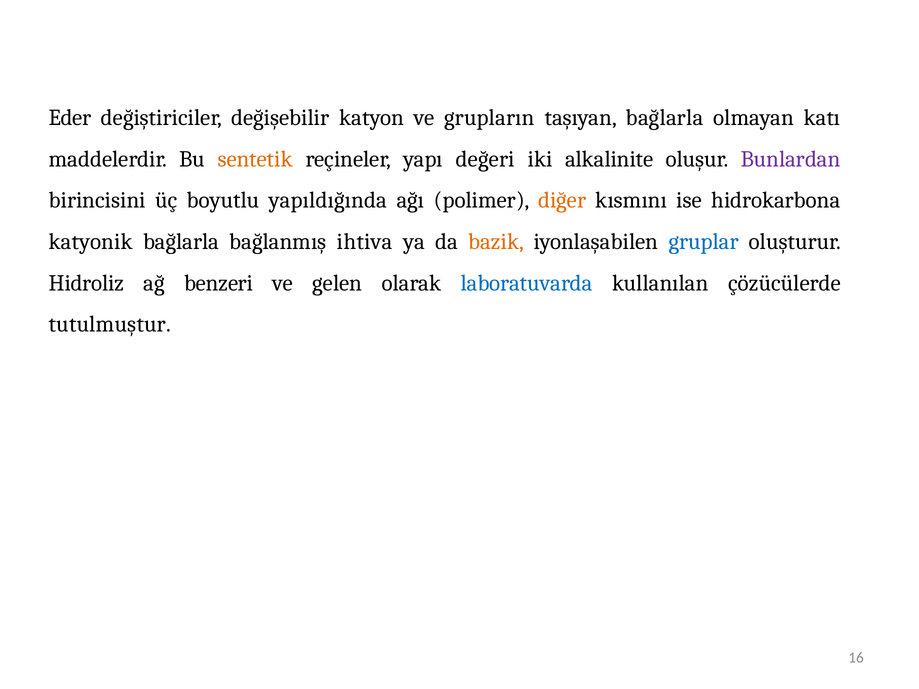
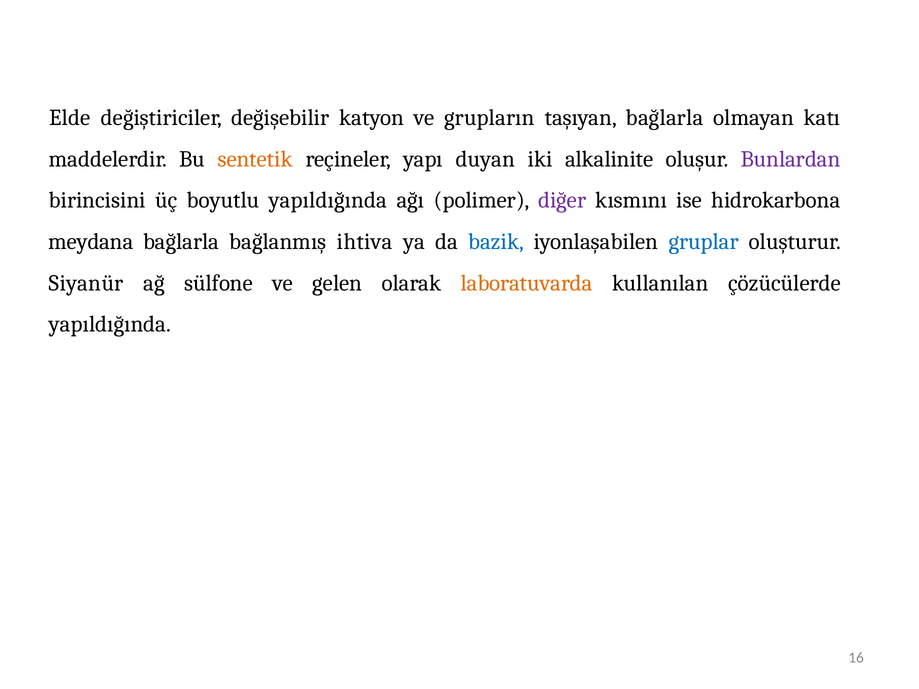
Eder: Eder -> Elde (70, 118)
değeri: değeri -> duyan (485, 159)
diğer colour: orange -> purple (562, 200)
katyonik: katyonik -> meydana (91, 242)
bazik colour: orange -> blue (496, 242)
Hidroliz: Hidroliz -> Siyanür (86, 283)
benzeri: benzeri -> sülfone (219, 283)
laboratuvarda colour: blue -> orange (527, 283)
tutulmuştur: tutulmuştur -> yapıldığında (110, 325)
